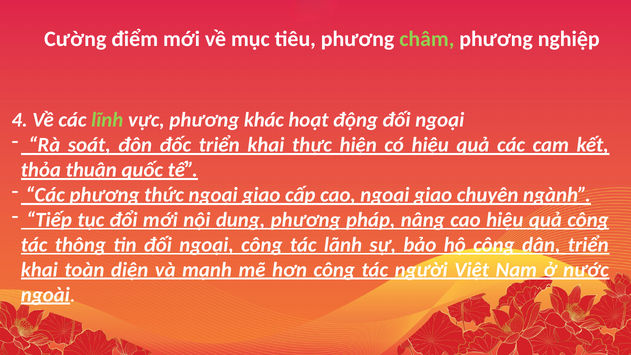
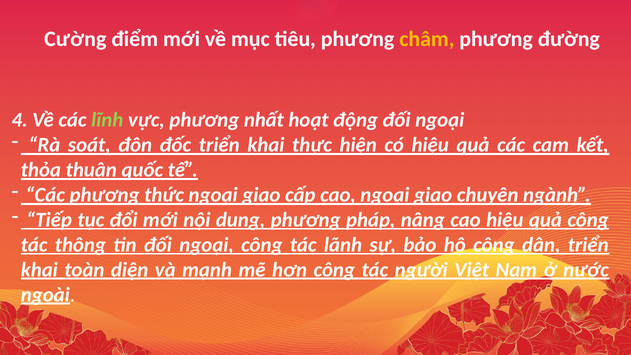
châm colour: light green -> yellow (427, 39)
nghiệp: nghiệp -> đường (569, 39)
khác: khác -> nhất (264, 120)
